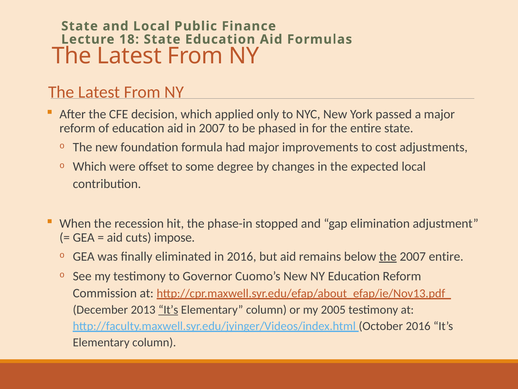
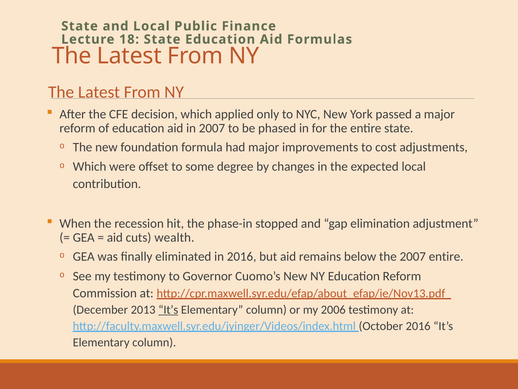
impose: impose -> wealth (174, 237)
the underline: present -> none (388, 256)
2005: 2005 -> 2006 (333, 309)
